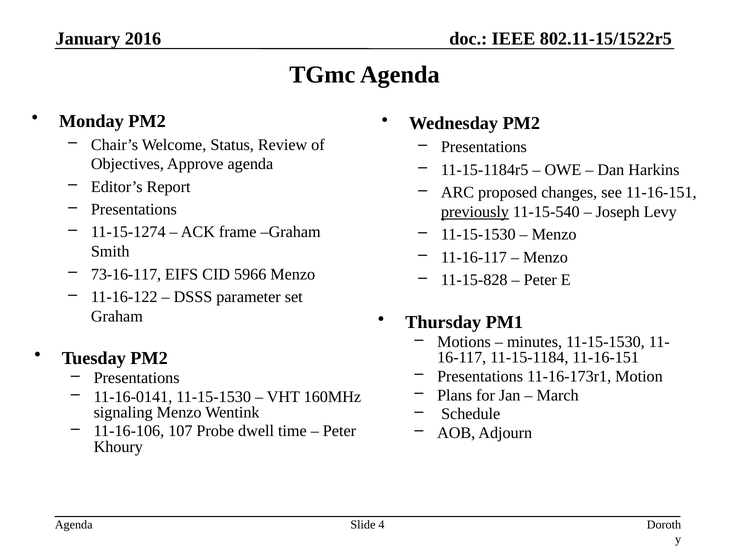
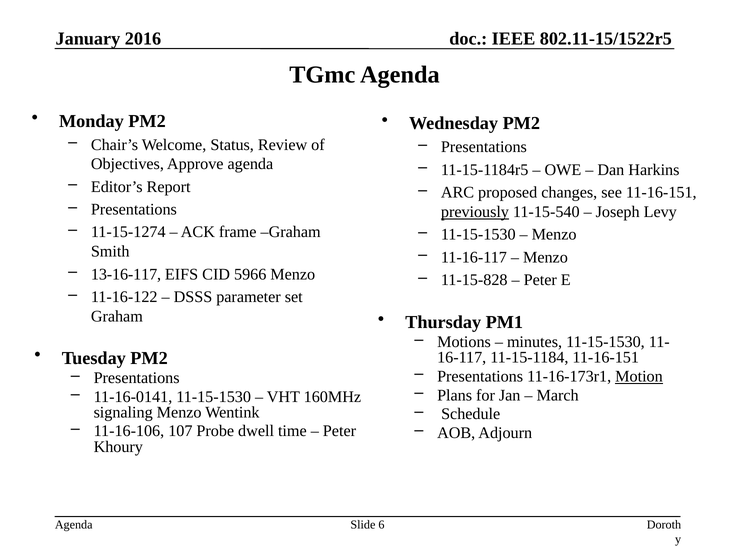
73-16-117: 73-16-117 -> 13-16-117 (126, 274)
Motion underline: none -> present (639, 376)
4: 4 -> 6 (381, 524)
